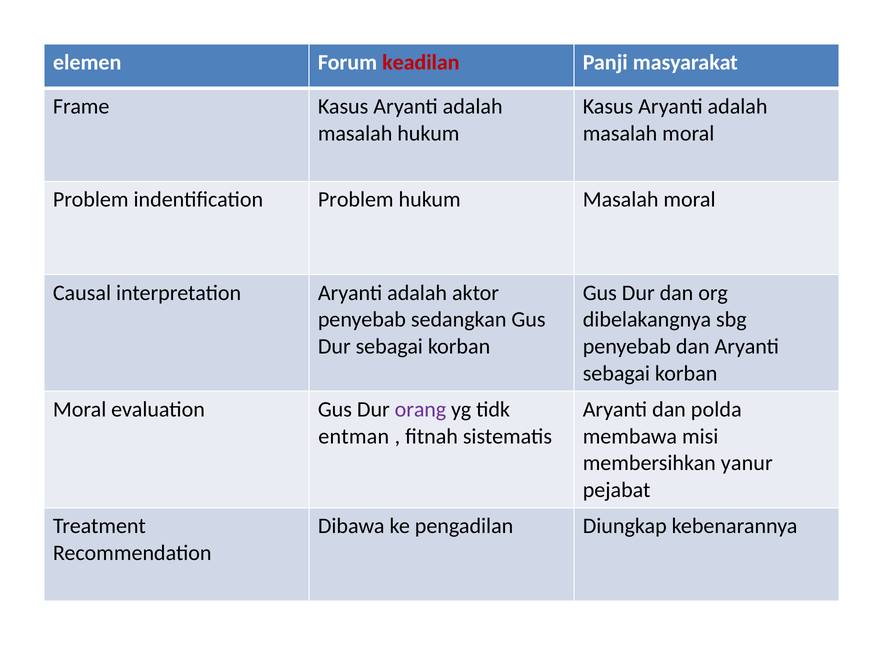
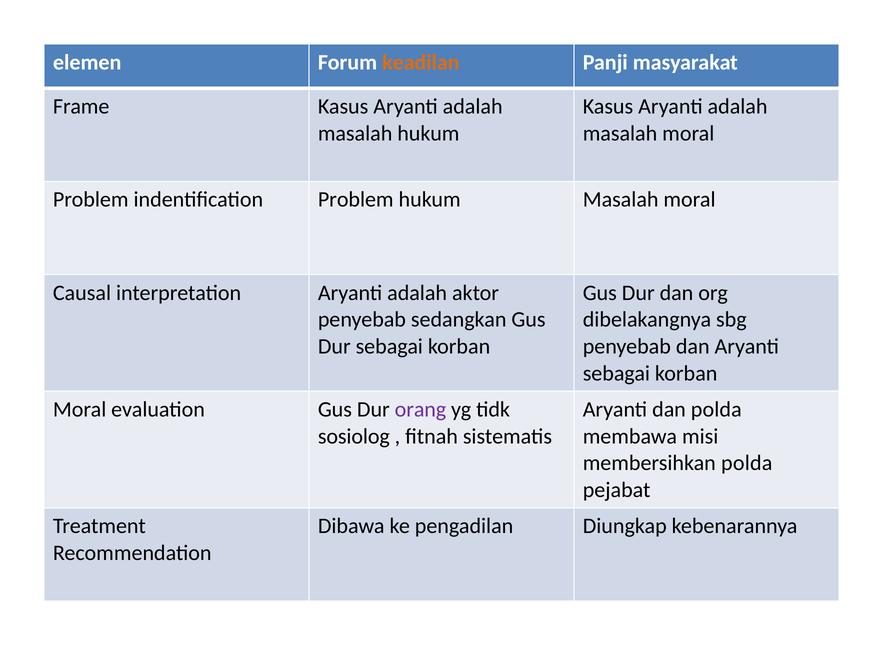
keadilan colour: red -> orange (421, 62)
entman: entman -> sosiolog (354, 436)
membersihkan yanur: yanur -> polda (747, 463)
